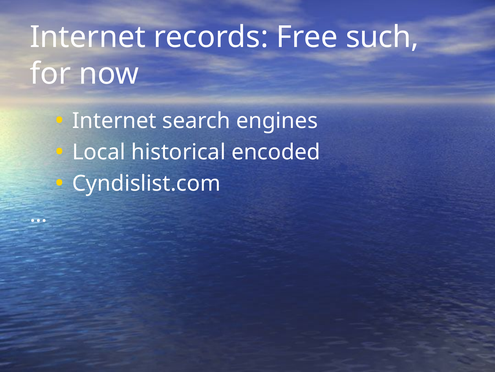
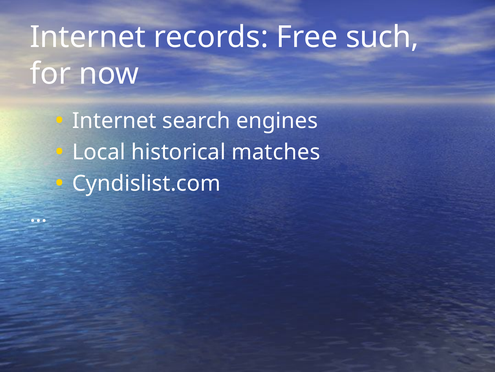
encoded: encoded -> matches (276, 152)
